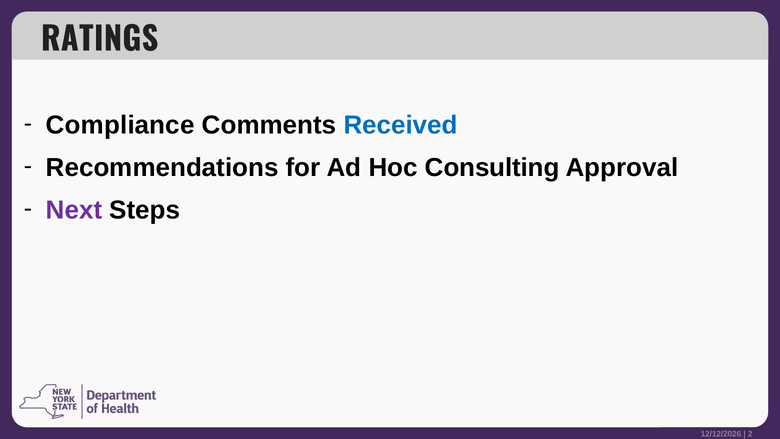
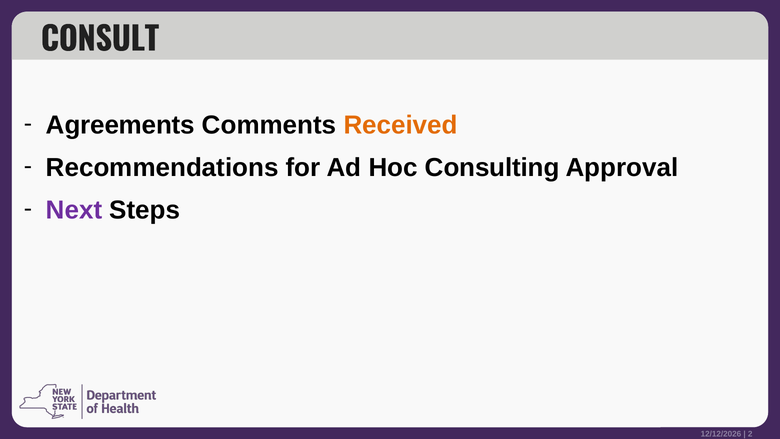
RATINGS: RATINGS -> CONSULT (100, 40)
Compliance: Compliance -> Agreements (120, 125)
Received colour: blue -> orange (401, 125)
